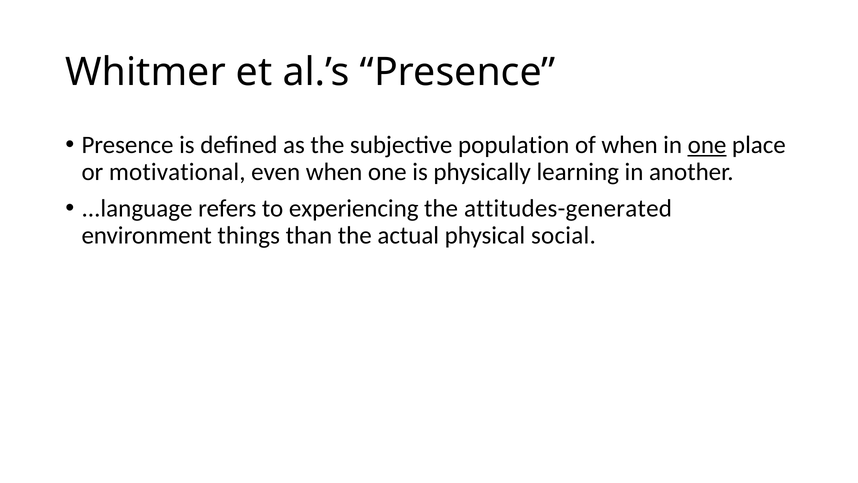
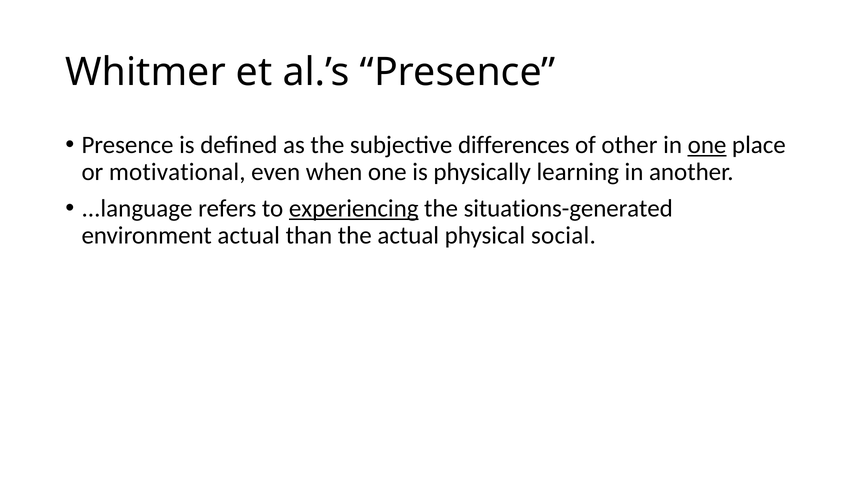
population: population -> differences (514, 145)
of when: when -> other (629, 145)
experiencing underline: none -> present (354, 208)
attitudes-generated: attitudes-generated -> situations-generated (568, 208)
environment things: things -> actual (249, 235)
